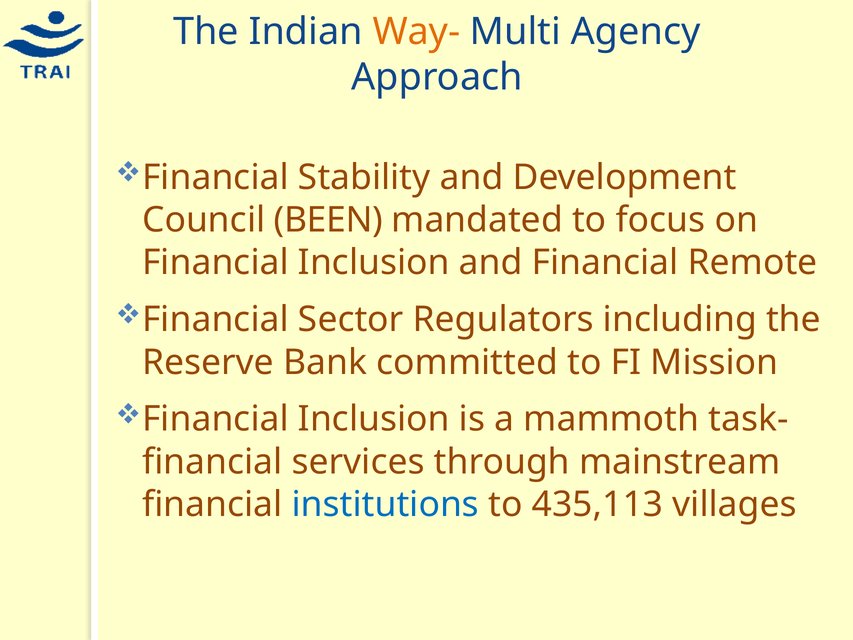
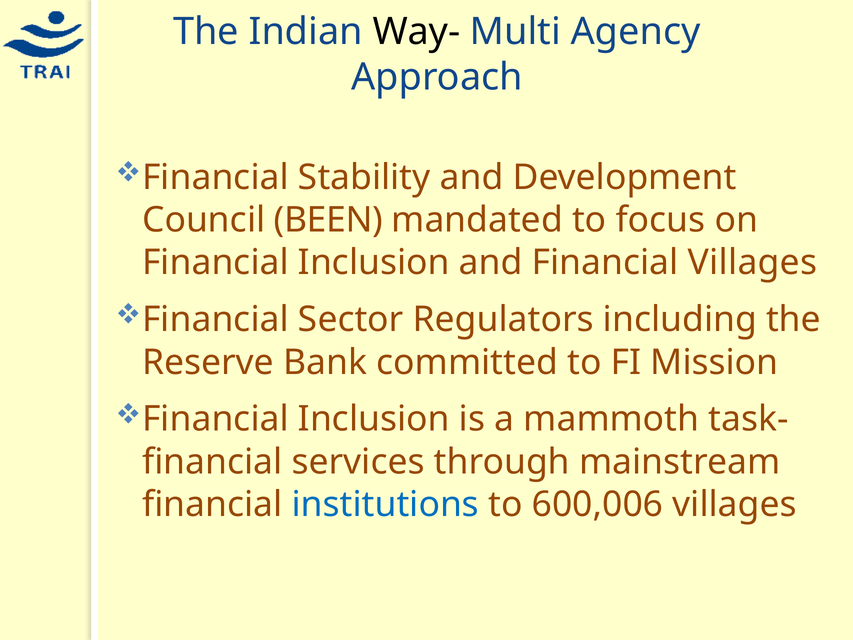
Way- colour: orange -> black (416, 32)
Financial Remote: Remote -> Villages (752, 263)
435,113: 435,113 -> 600,006 (597, 504)
